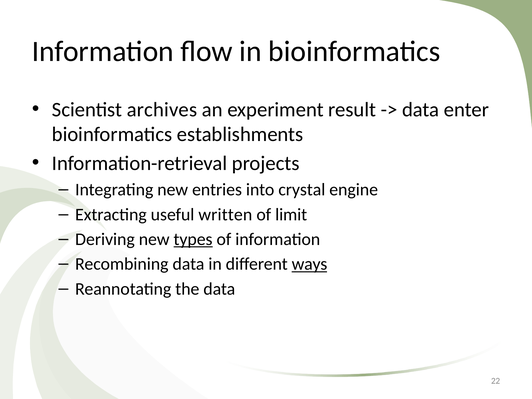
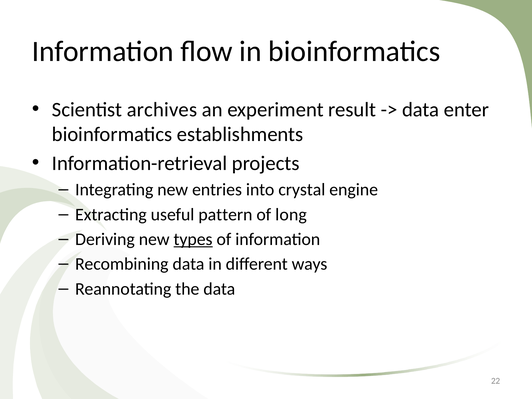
written: written -> pattern (225, 214)
limit: limit -> long (291, 214)
ways underline: present -> none (310, 264)
